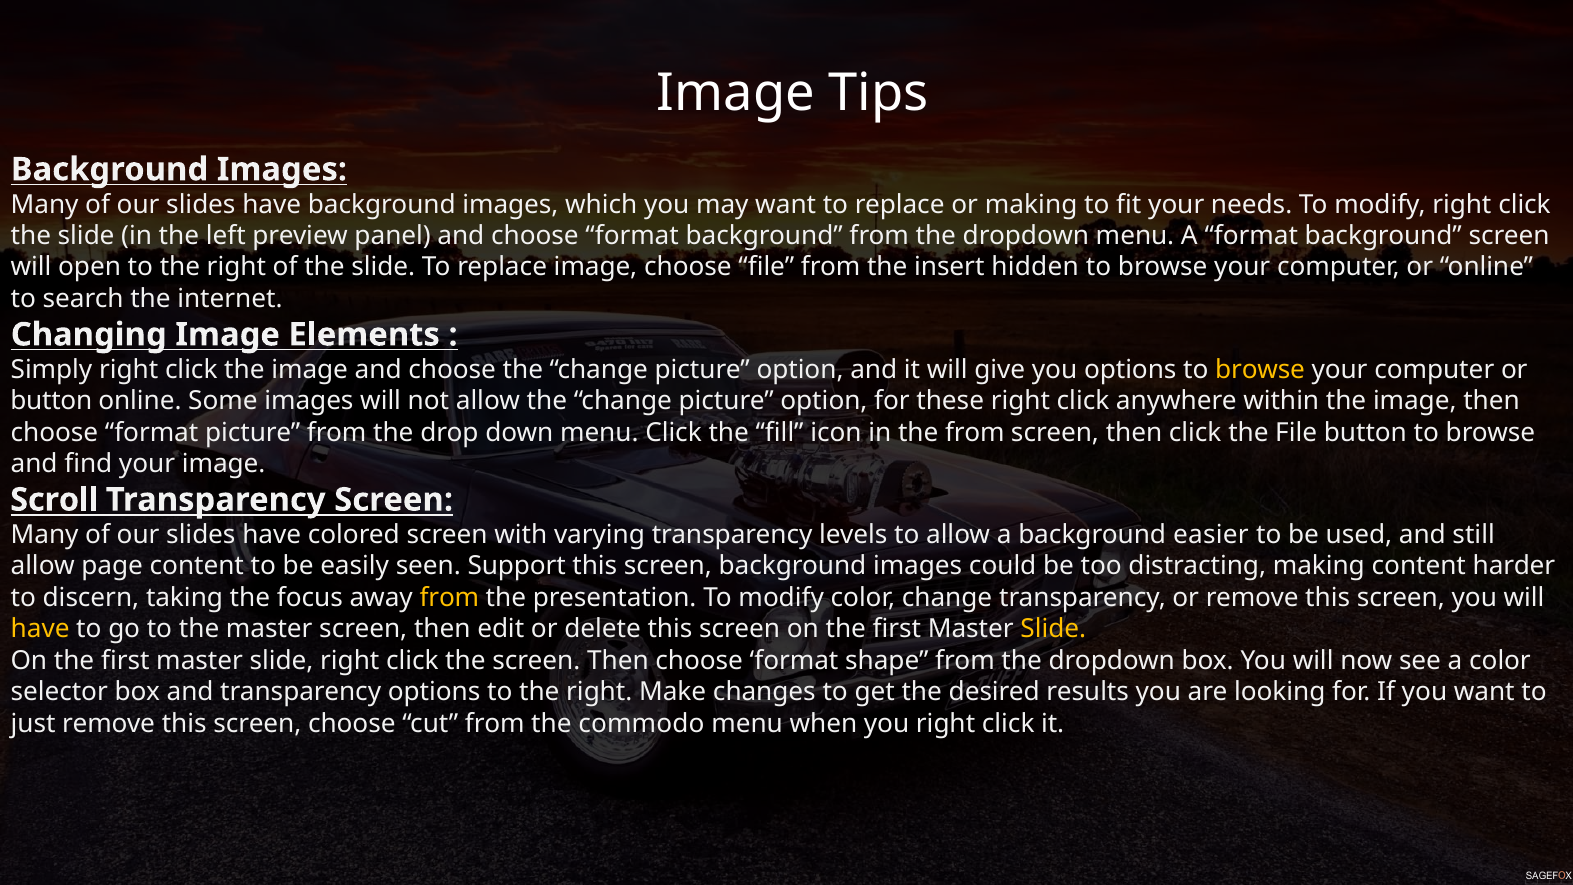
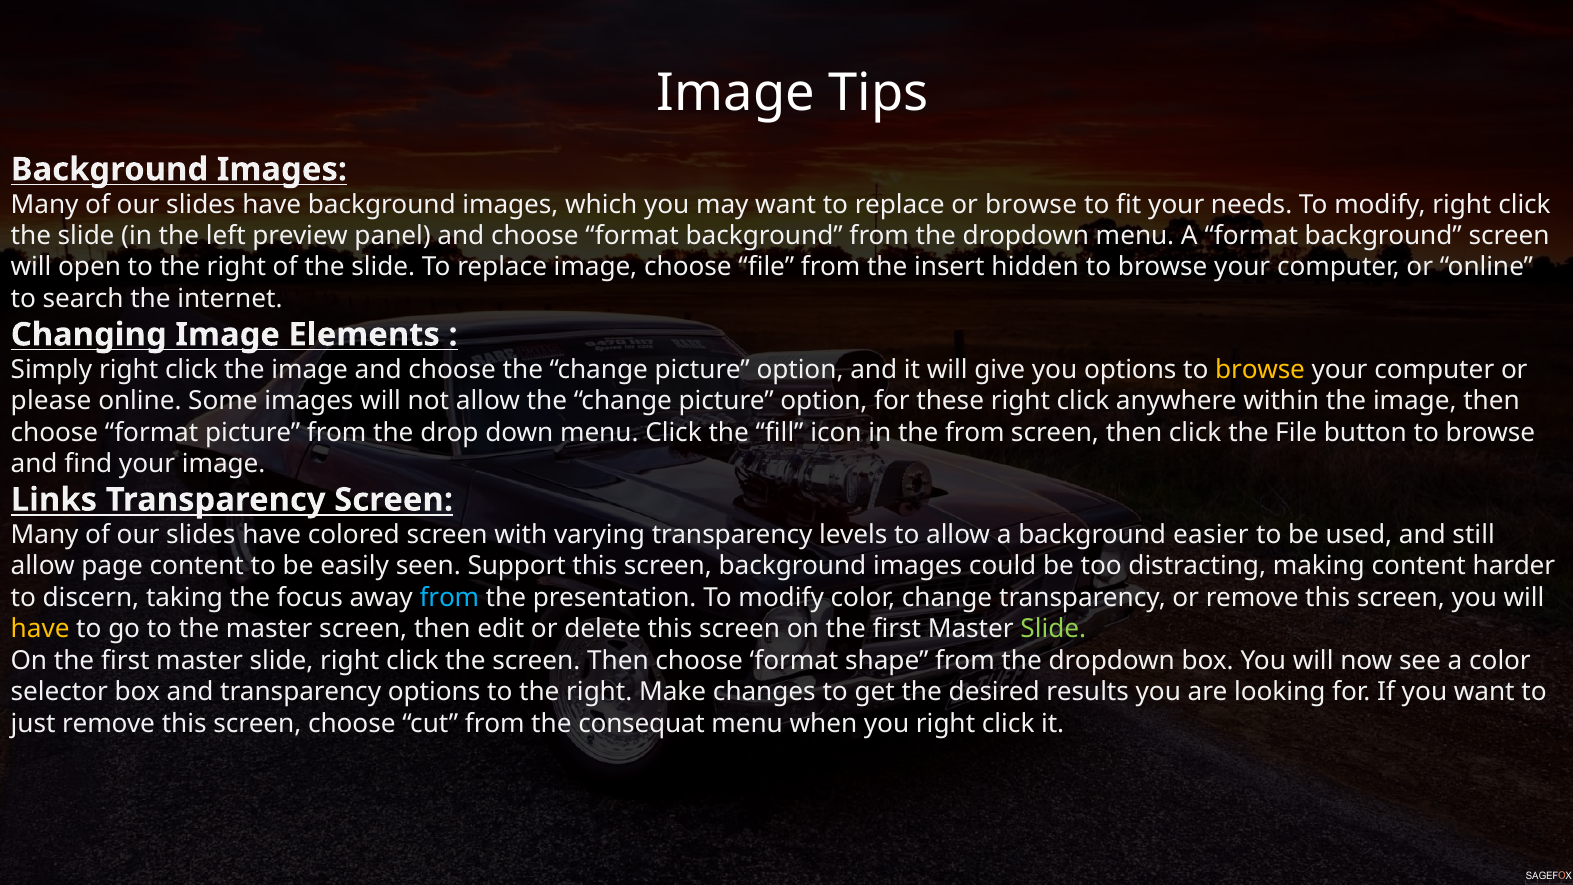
or making: making -> browse (1031, 204)
button: button -> please (51, 401)
Scroll: Scroll -> Links (54, 500)
from colour: yellow -> light blue (449, 598)
Slide colour: yellow -> light green (1053, 629)
commodo: commodo -> consequat (642, 723)
